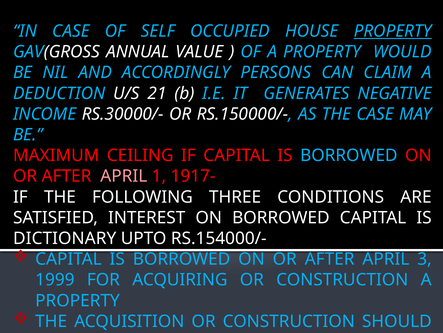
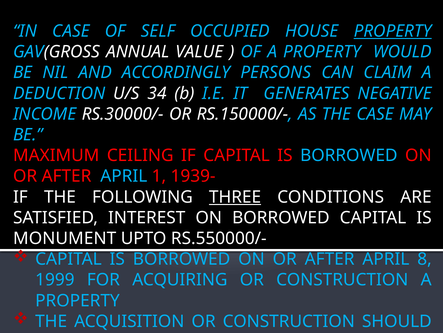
21: 21 -> 34 (157, 93)
APRIL colour: pink -> light blue (124, 176)
1917-: 1917- -> 1939- (193, 176)
THREE underline: none -> present (235, 197)
DICTIONARY: DICTIONARY -> MONUMENT (65, 238)
RS.154000/-: RS.154000/- -> RS.550000/- (219, 238)
APRIL 3: 3 -> 8 (425, 259)
